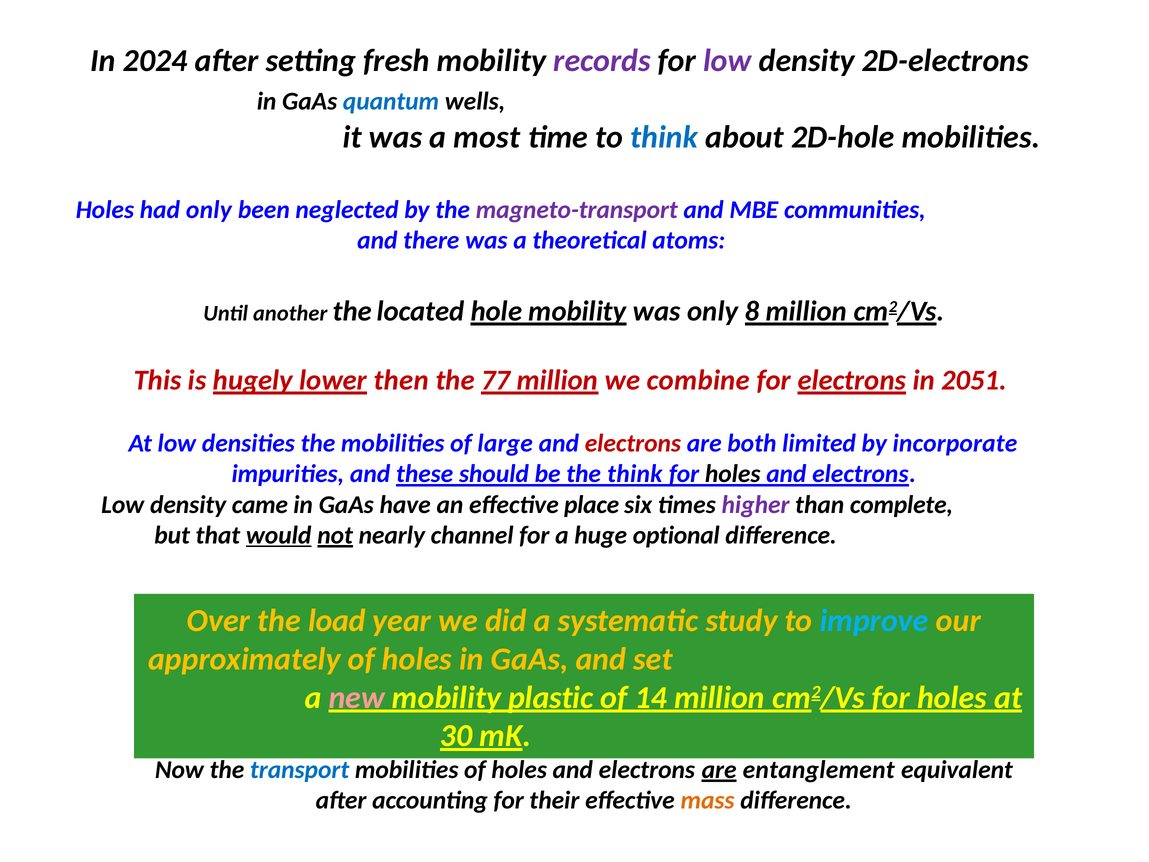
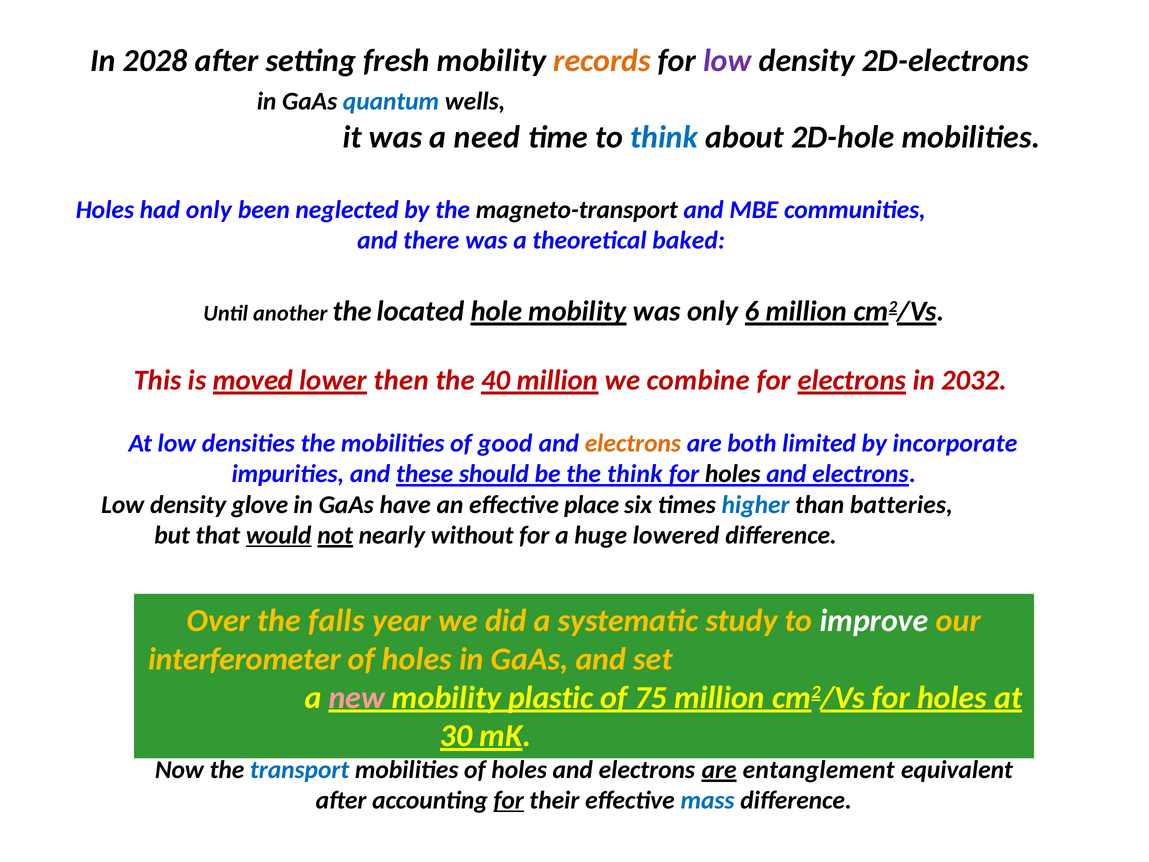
2024: 2024 -> 2028 (155, 61)
records colour: purple -> orange (602, 61)
most: most -> need (487, 137)
magneto-transport colour: purple -> black (577, 210)
atoms: atoms -> baked (689, 240)
8: 8 -> 6 (752, 311)
hugely: hugely -> moved (253, 380)
77: 77 -> 40 (496, 380)
2051: 2051 -> 2032 (974, 380)
large: large -> good (505, 443)
electrons colour: red -> orange (633, 443)
came: came -> glove (260, 505)
higher colour: purple -> blue (756, 505)
complete: complete -> batteries (901, 505)
channel: channel -> without (472, 535)
optional: optional -> lowered (676, 535)
load: load -> falls (336, 621)
improve colour: light blue -> white (874, 621)
approximately: approximately -> interferometer (245, 659)
14: 14 -> 75 (651, 697)
for underline: none -> present (509, 800)
mass colour: orange -> blue (708, 800)
